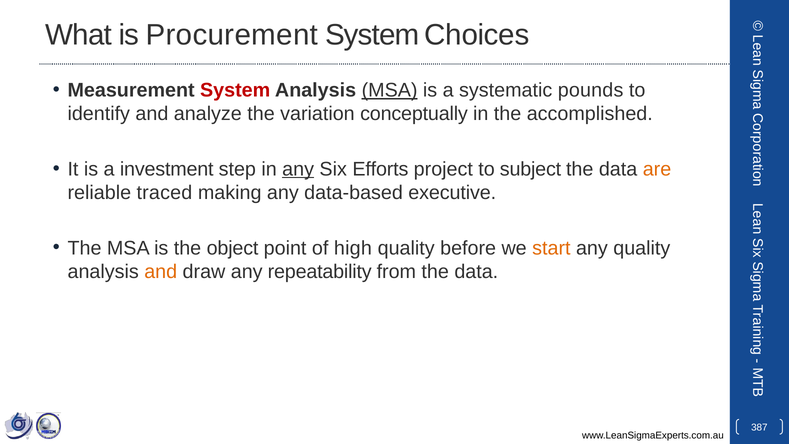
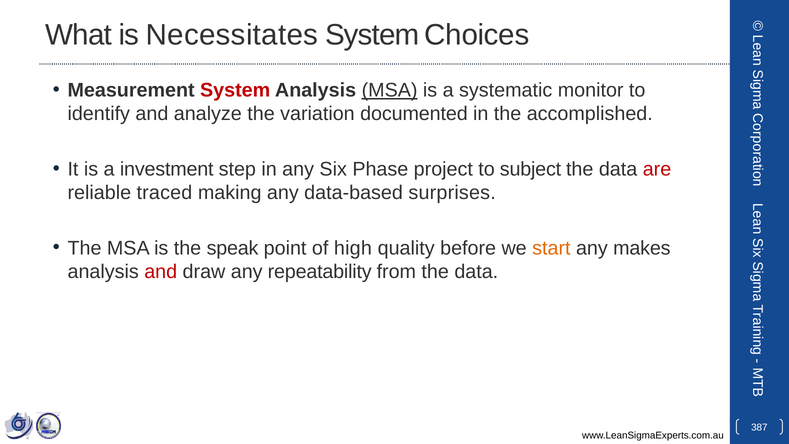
Procurement: Procurement -> Necessitates (232, 35)
pounds: pounds -> monitor (591, 90)
conceptually: conceptually -> documented (414, 114)
any underline: present -> none (298, 169)
Efforts: Efforts -> Phase (380, 169)
are colour: orange -> red (657, 169)
executive: executive -> surprises (452, 193)
object: object -> speak (233, 248)
any quality: quality -> makes (642, 248)
and colour: orange -> red (161, 272)
